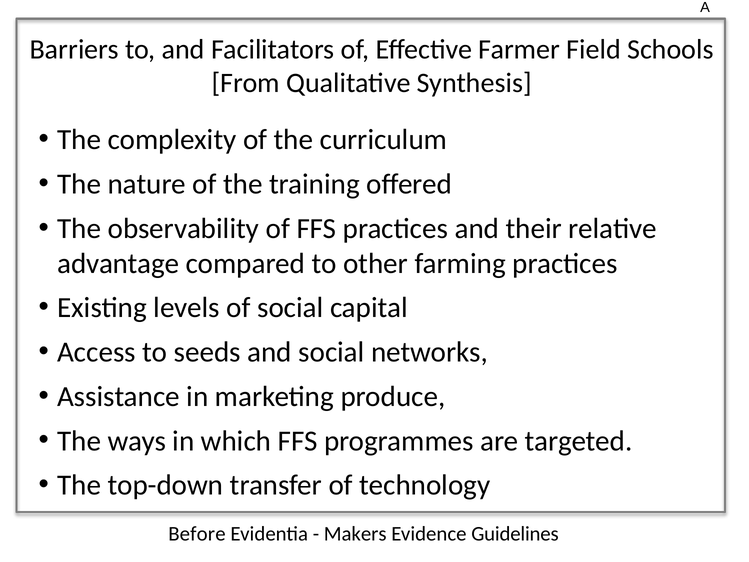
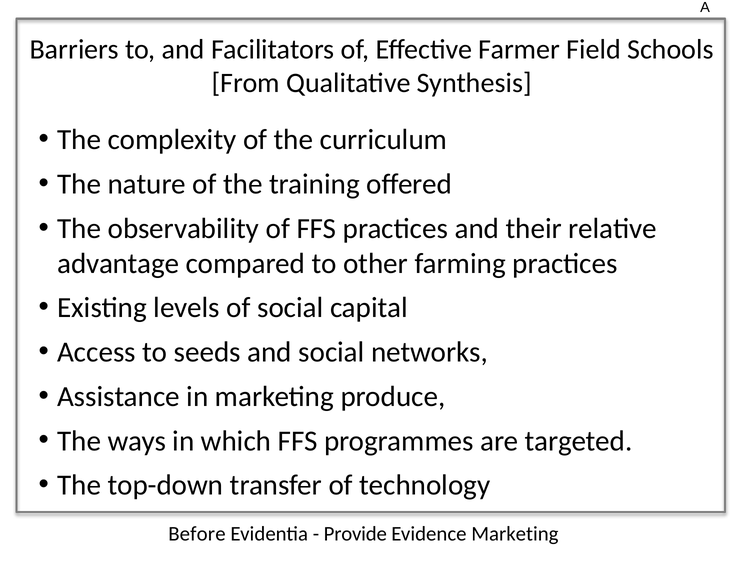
Makers: Makers -> Provide (355, 534)
Evidence Guidelines: Guidelines -> Marketing (515, 534)
